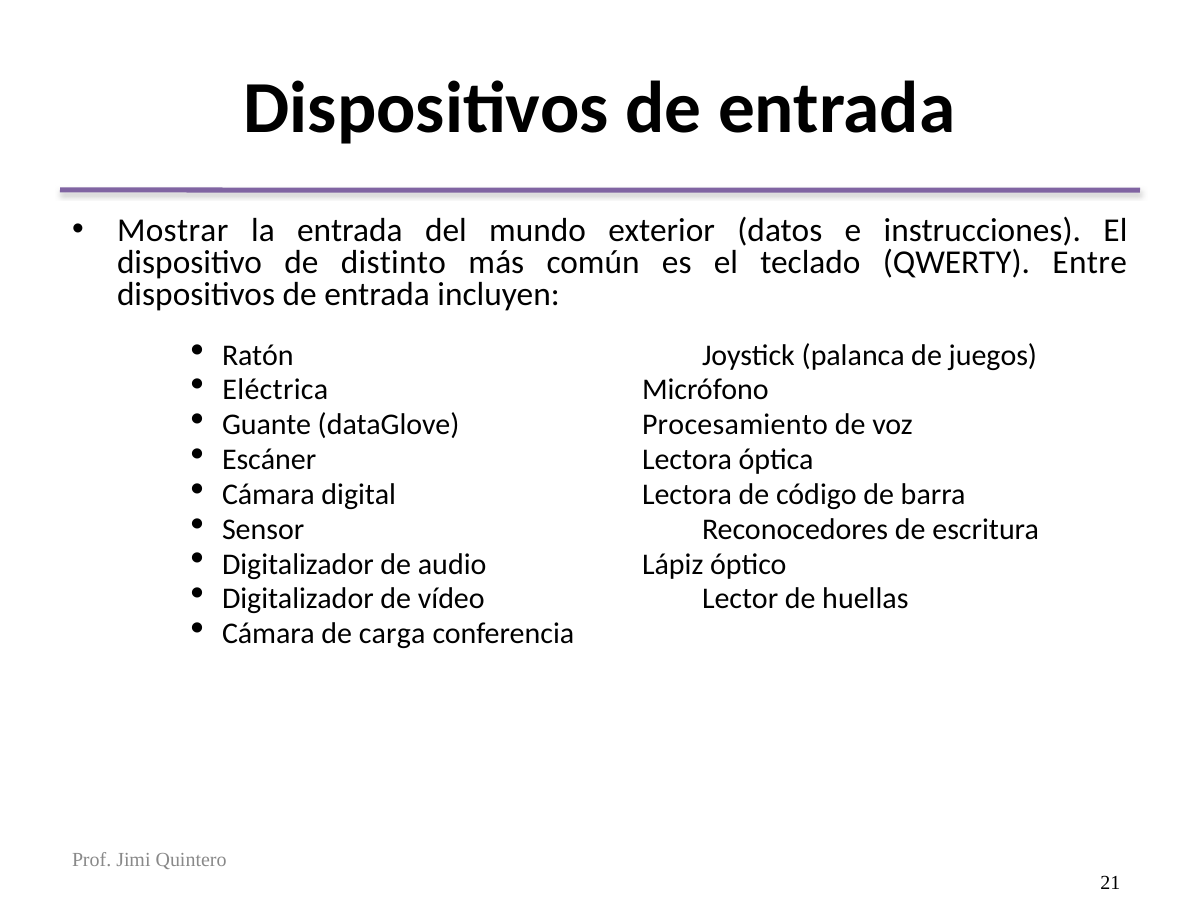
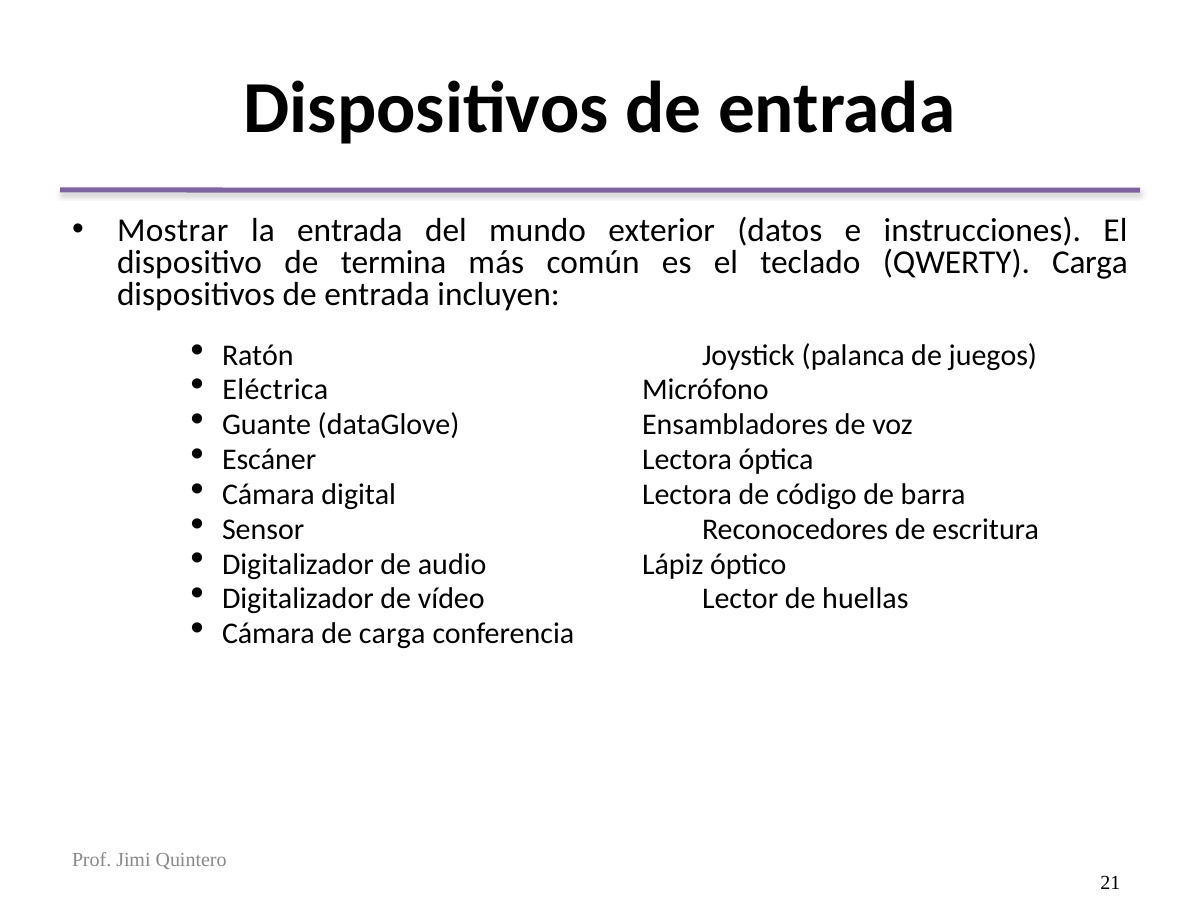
distinto: distinto -> termina (394, 263)
QWERTY Entre: Entre -> Carga (1090, 263)
Procesamiento: Procesamiento -> Ensambladores (735, 425)
